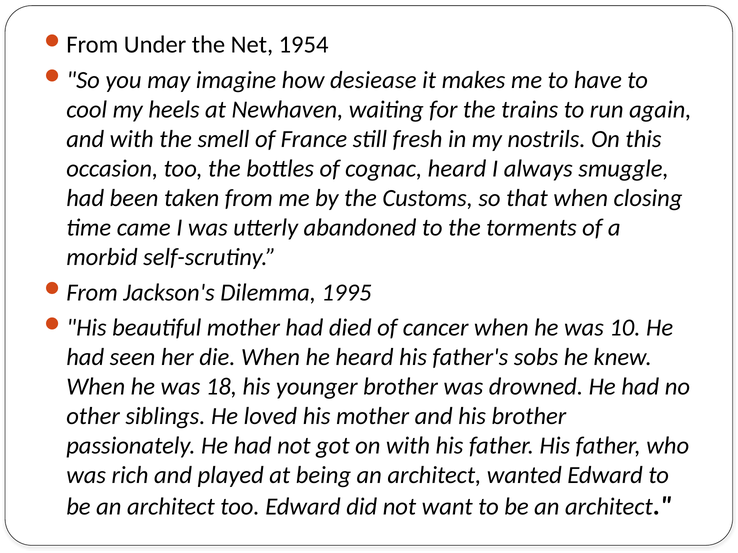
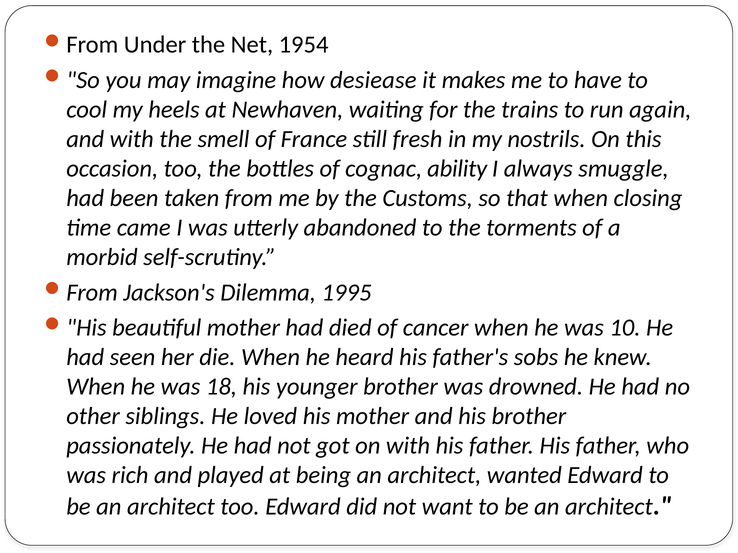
cognac heard: heard -> ability (457, 169)
